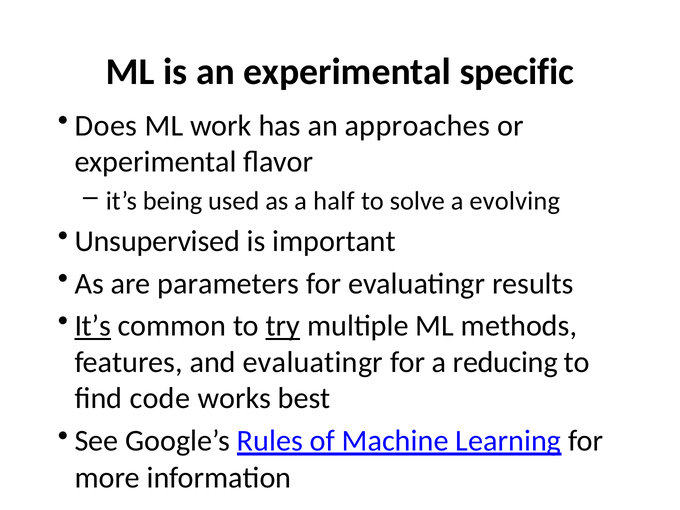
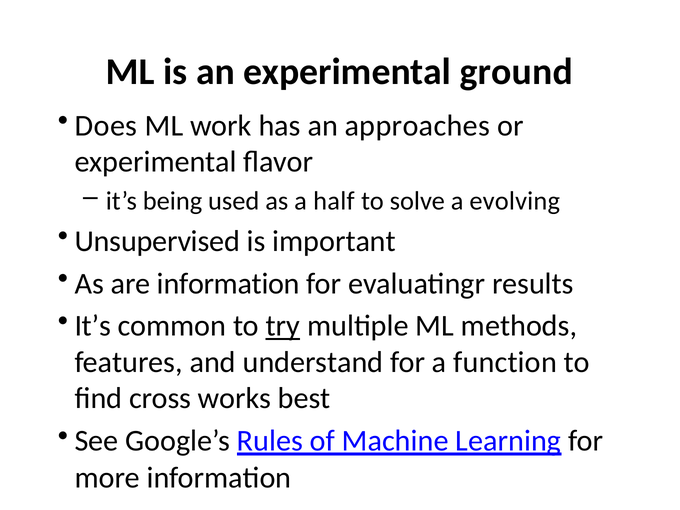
specific: specific -> ground (516, 72)
are parameters: parameters -> information (228, 284)
It’s underline: present -> none (93, 326)
and evaluatingr: evaluatingr -> understand (313, 362)
reducing: reducing -> function (505, 362)
code: code -> cross (160, 399)
